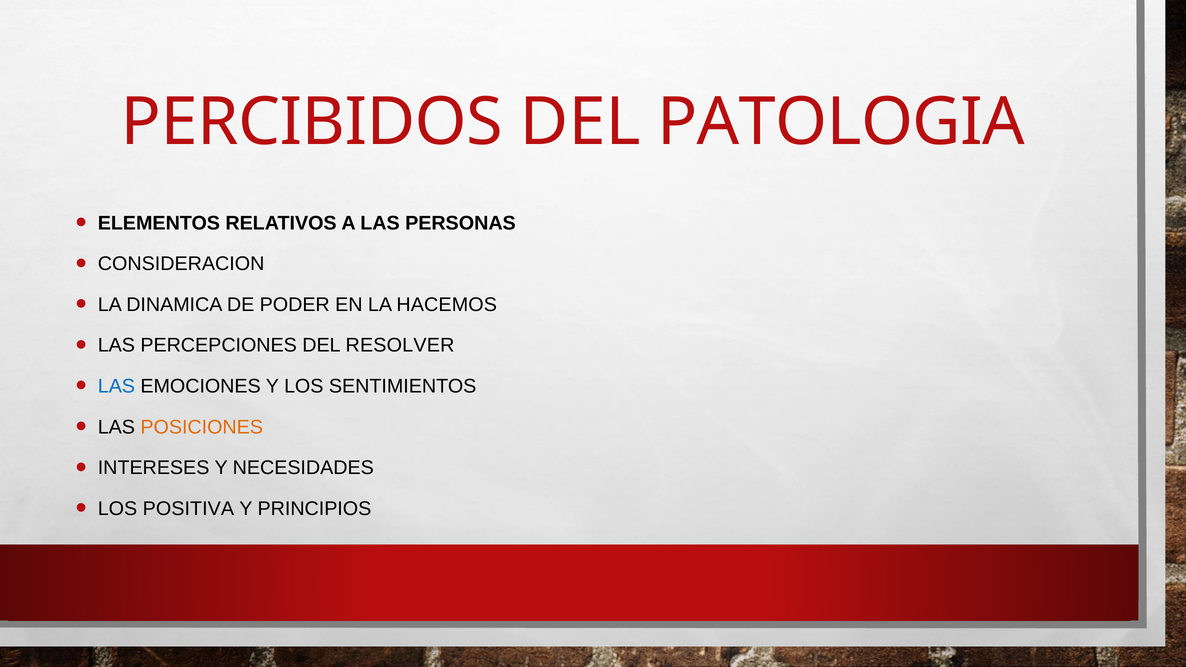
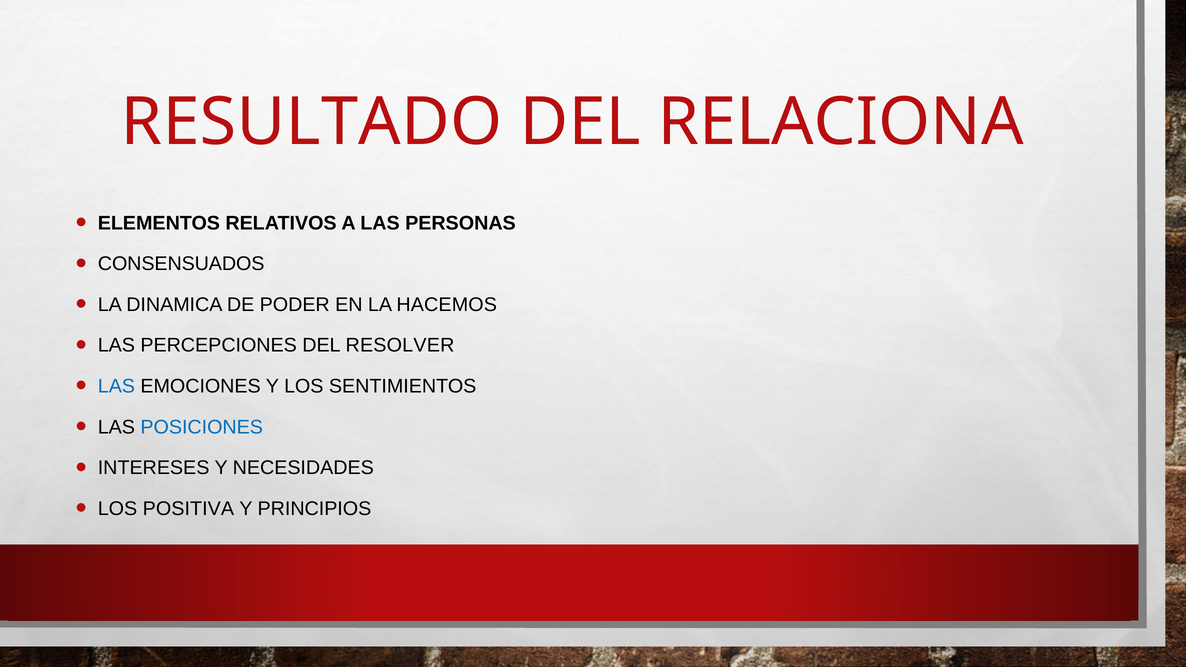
PERCIBIDOS: PERCIBIDOS -> RESULTADO (312, 122)
PATOLOGIA: PATOLOGIA -> RELACIONA (841, 122)
CONSIDERACION: CONSIDERACION -> CONSENSUADOS (181, 264)
POSICIONES colour: orange -> blue (202, 427)
